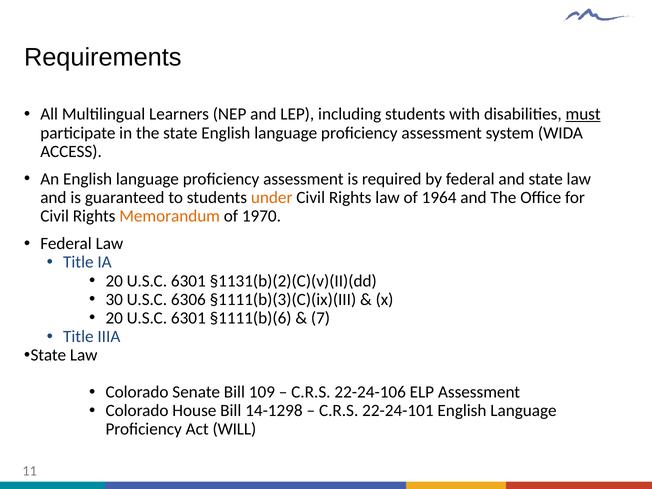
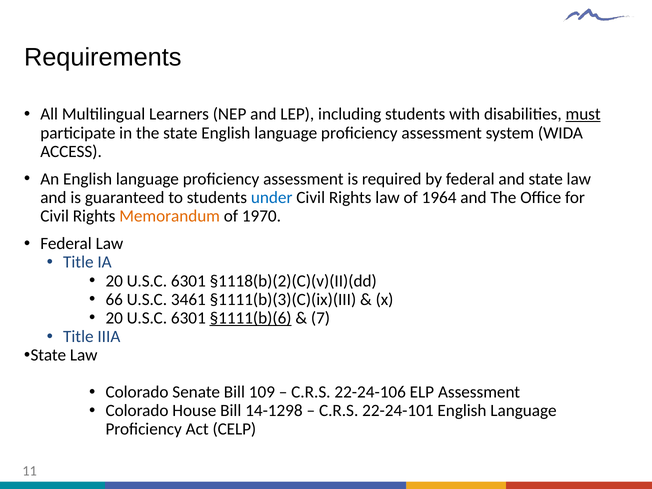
under colour: orange -> blue (272, 198)
§1131(b)(2)(C)(v)(II)(dd: §1131(b)(2)(C)(v)(II)(dd -> §1118(b)(2)(C)(v)(II)(dd (293, 281)
30: 30 -> 66 (114, 299)
6306: 6306 -> 3461 (188, 299)
§1111(b)(6 underline: none -> present (251, 318)
WILL: WILL -> CELP (234, 429)
